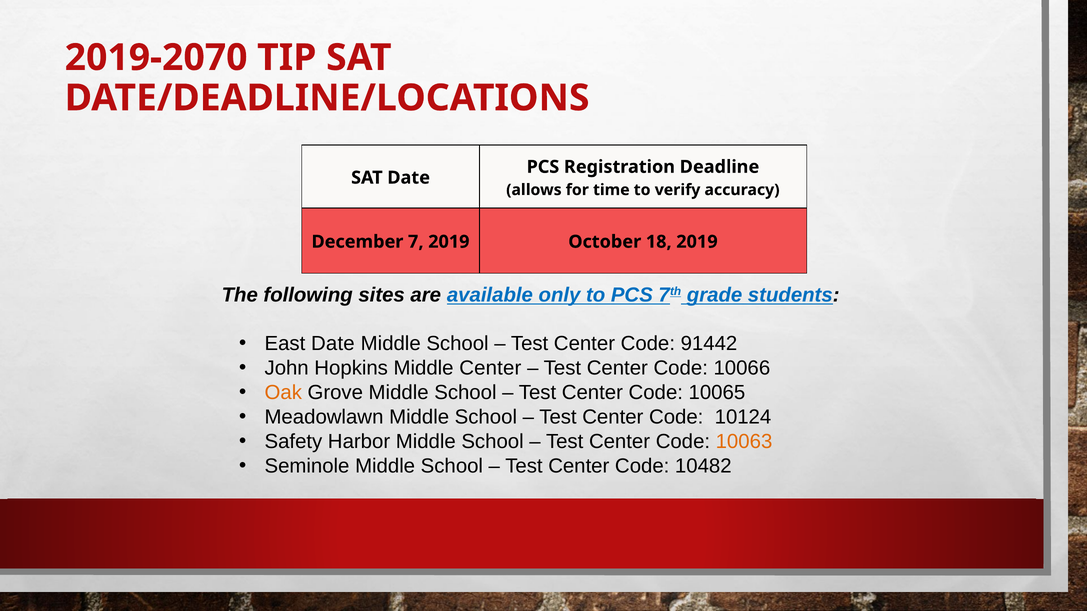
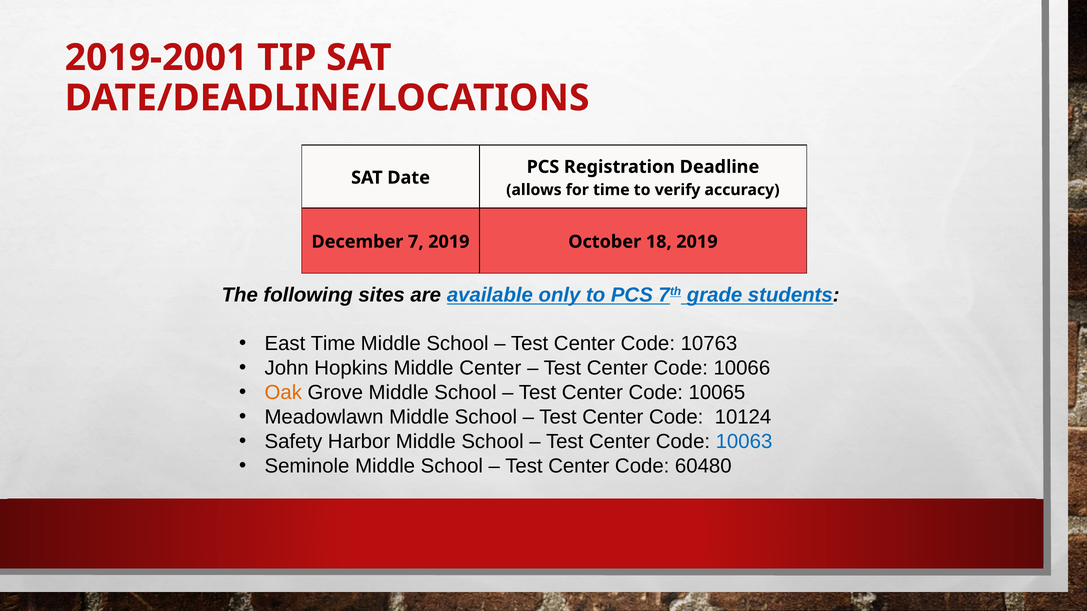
2019-2070: 2019-2070 -> 2019-2001 (156, 58)
East Date: Date -> Time (333, 344)
91442: 91442 -> 10763 (709, 344)
10063 colour: orange -> blue (744, 442)
10482: 10482 -> 60480 (703, 466)
